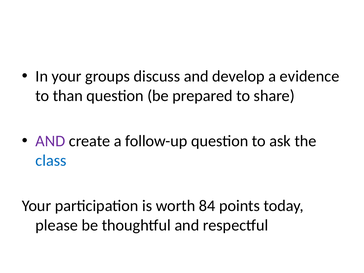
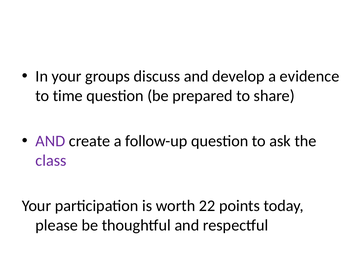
than: than -> time (68, 96)
class colour: blue -> purple (51, 161)
84: 84 -> 22 (207, 206)
